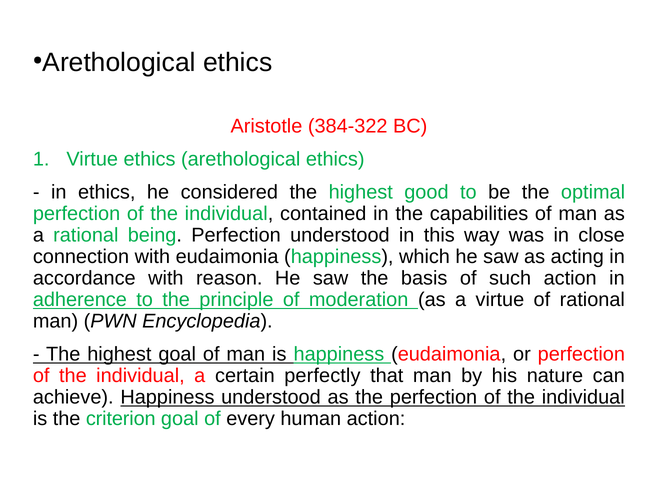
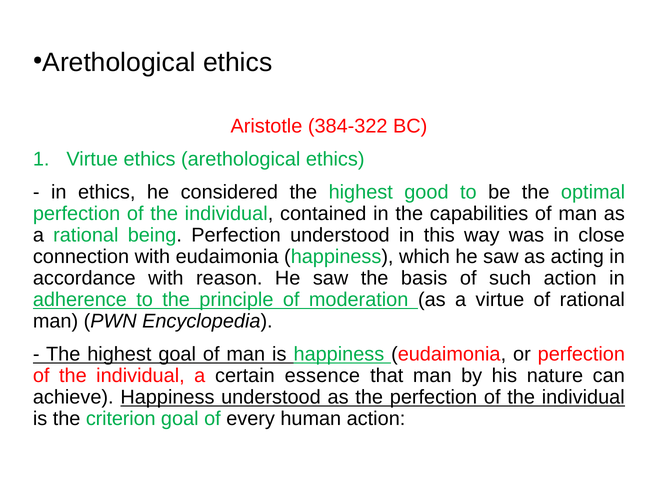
perfectly: perfectly -> essence (322, 376)
